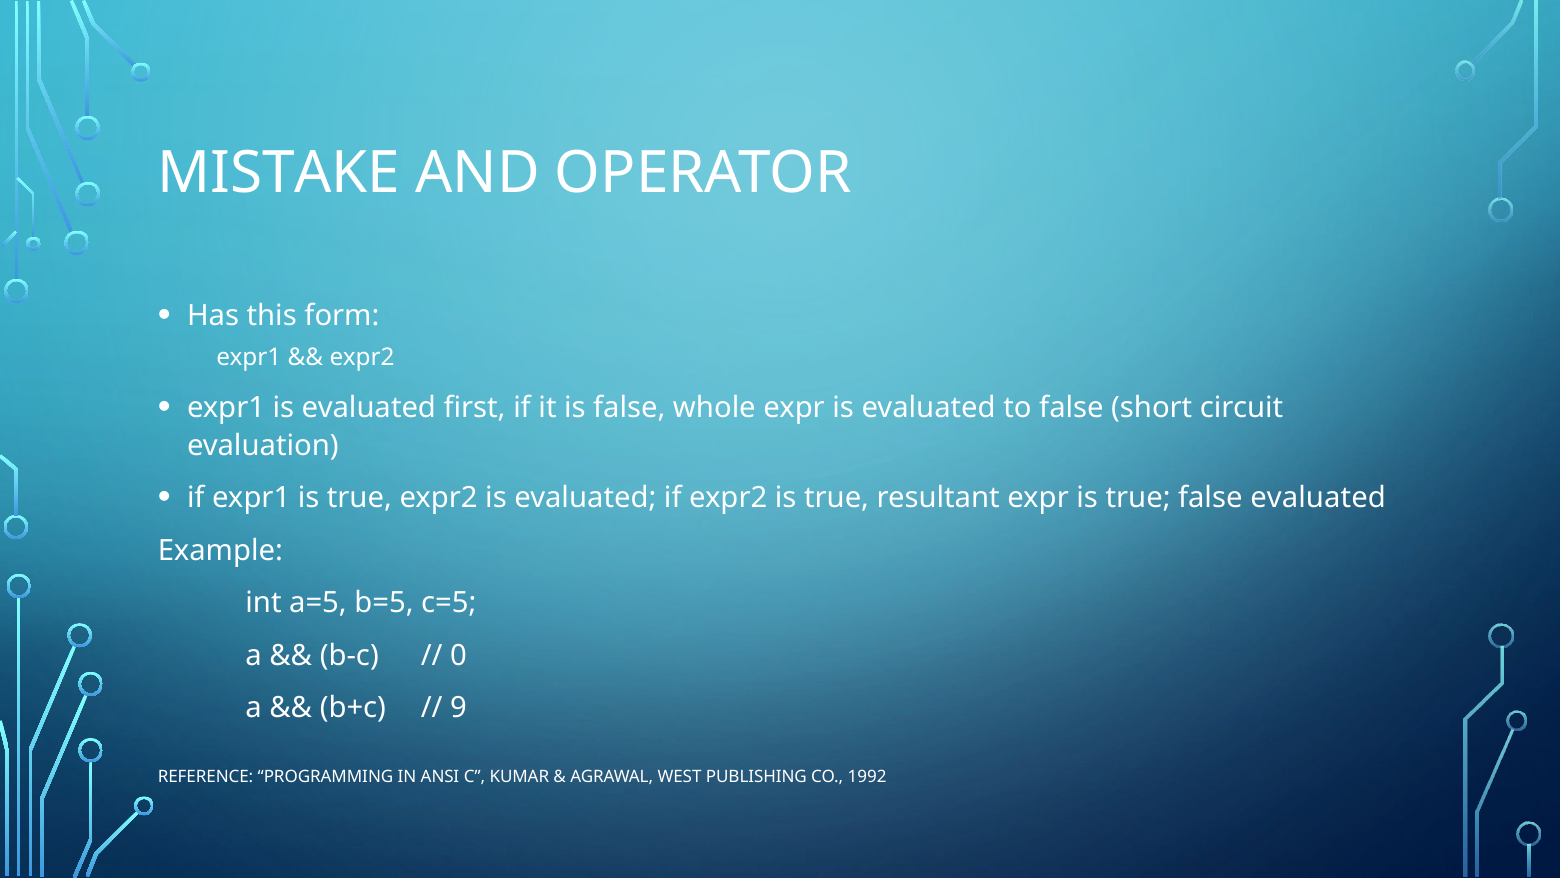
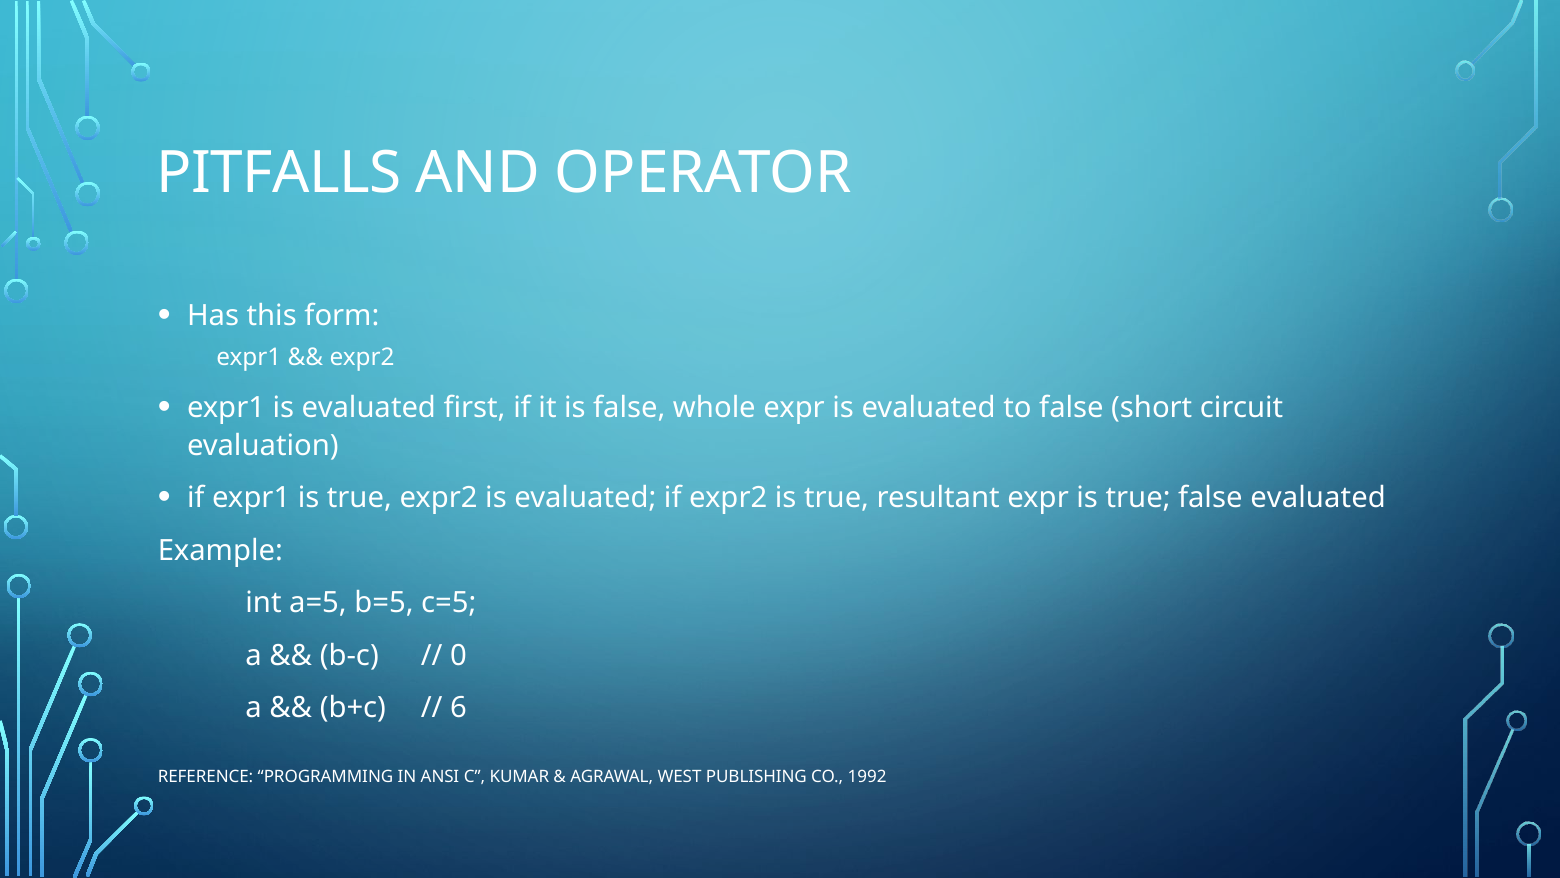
MISTAKE: MISTAKE -> PITFALLS (279, 173)
9: 9 -> 6 (458, 708)
